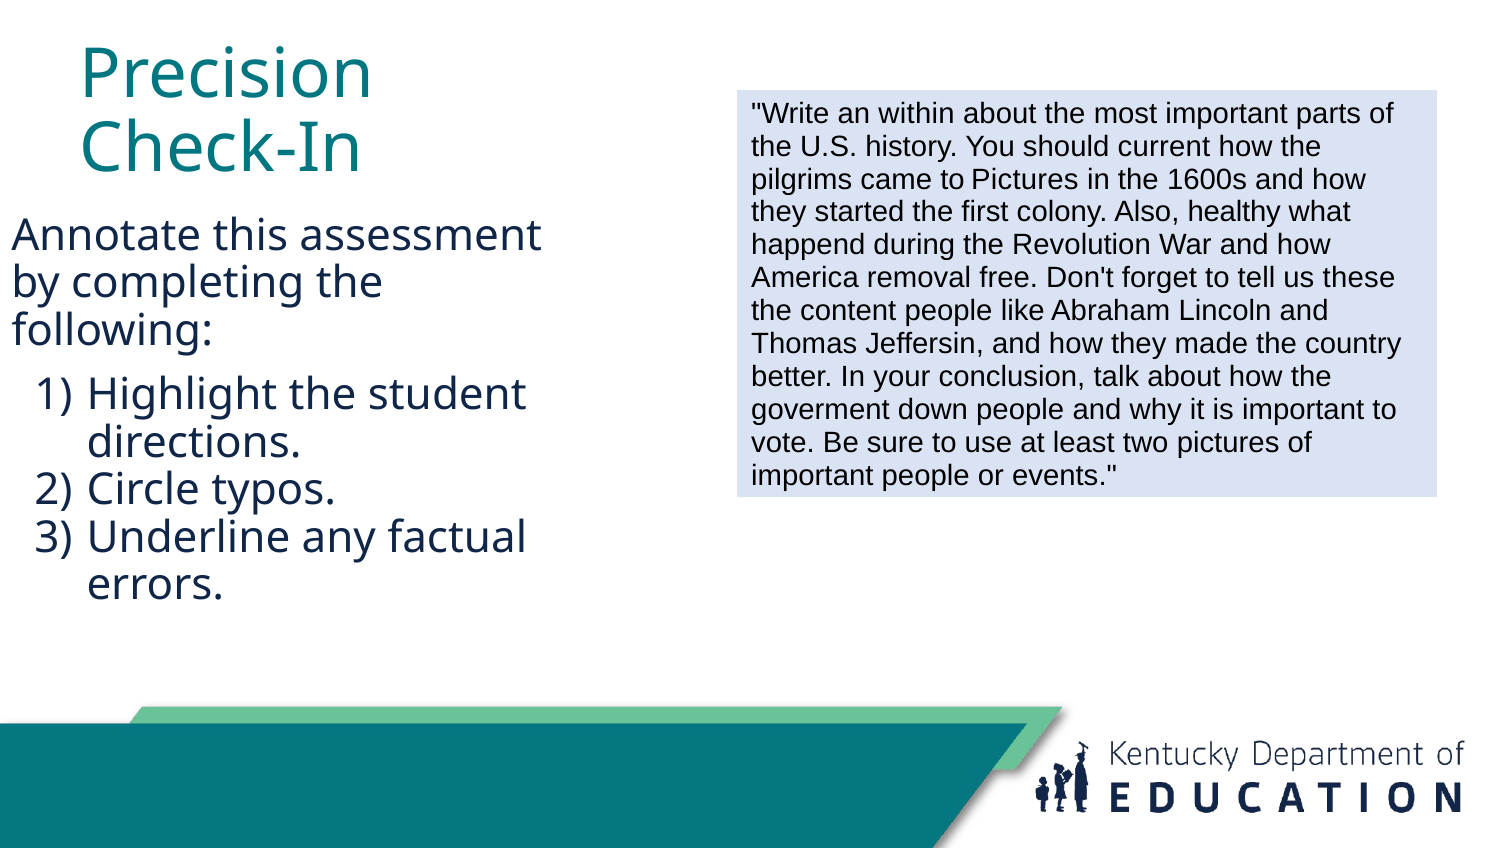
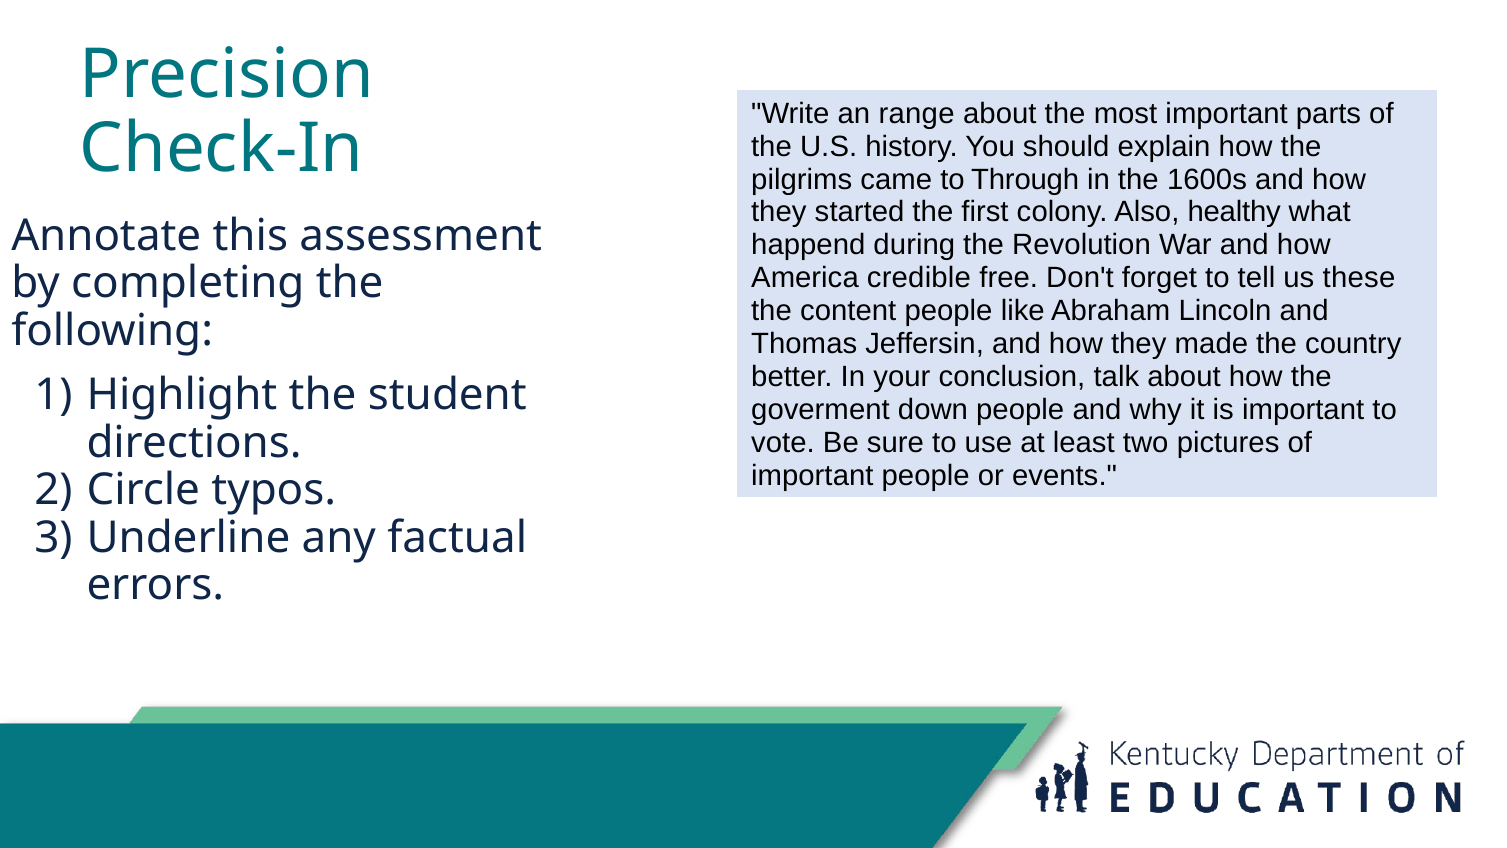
within: within -> range (917, 113)
current: current -> explain (1164, 146)
to Pictures: Pictures -> Through (1025, 179)
removal: removal -> credible (919, 278)
